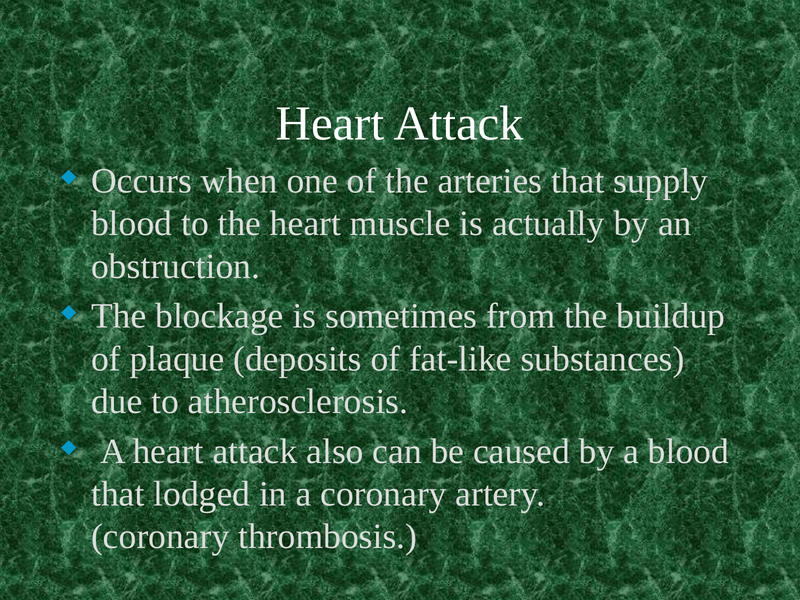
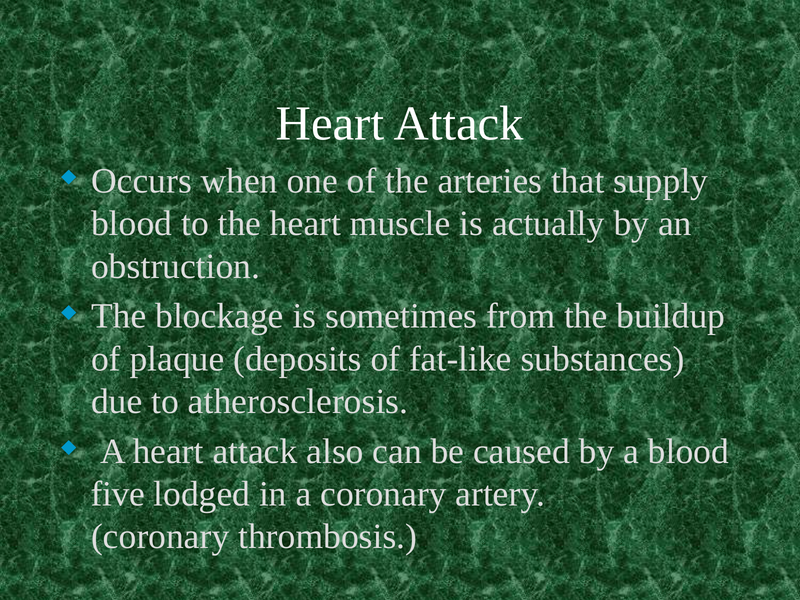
that: that -> five (118, 494)
